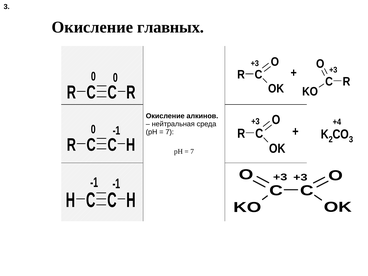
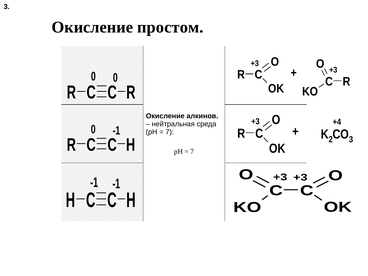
главных: главных -> простом (170, 27)
